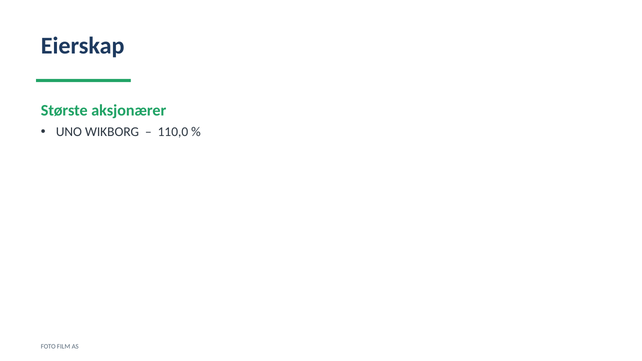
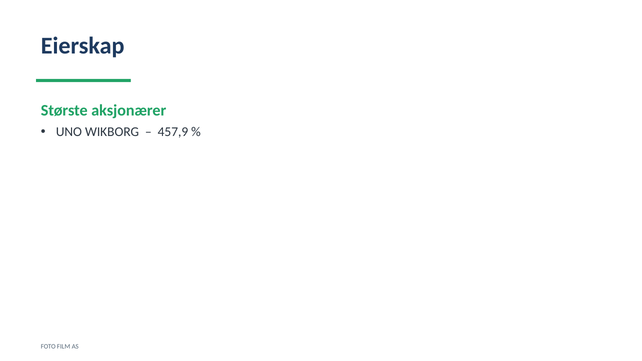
110,0: 110,0 -> 457,9 (173, 132)
